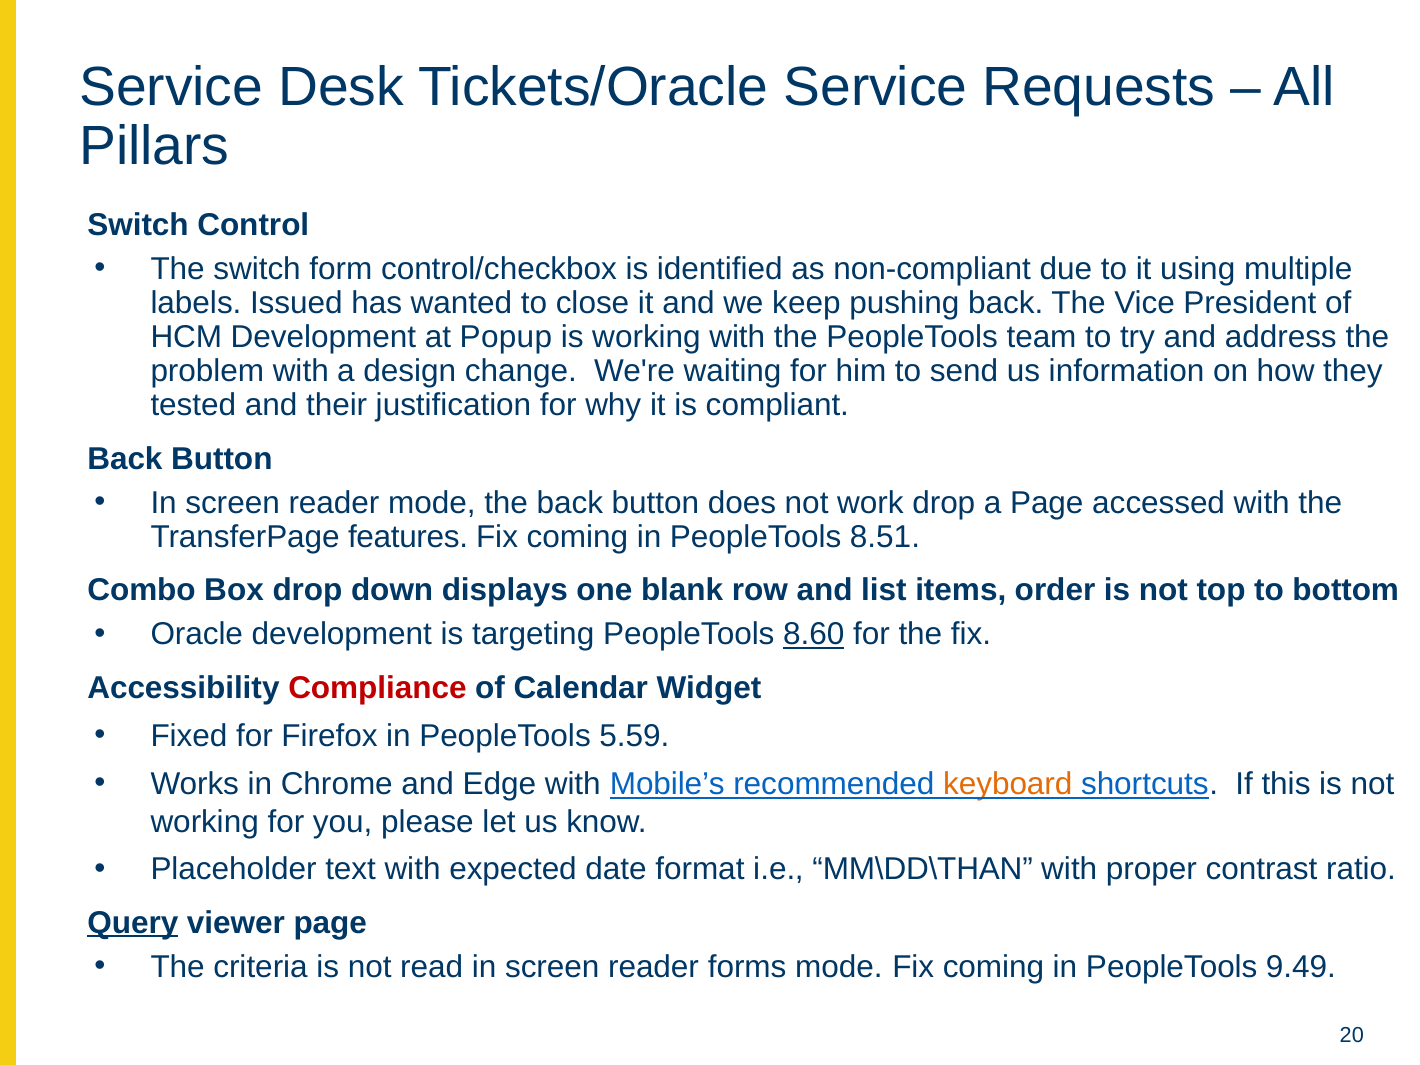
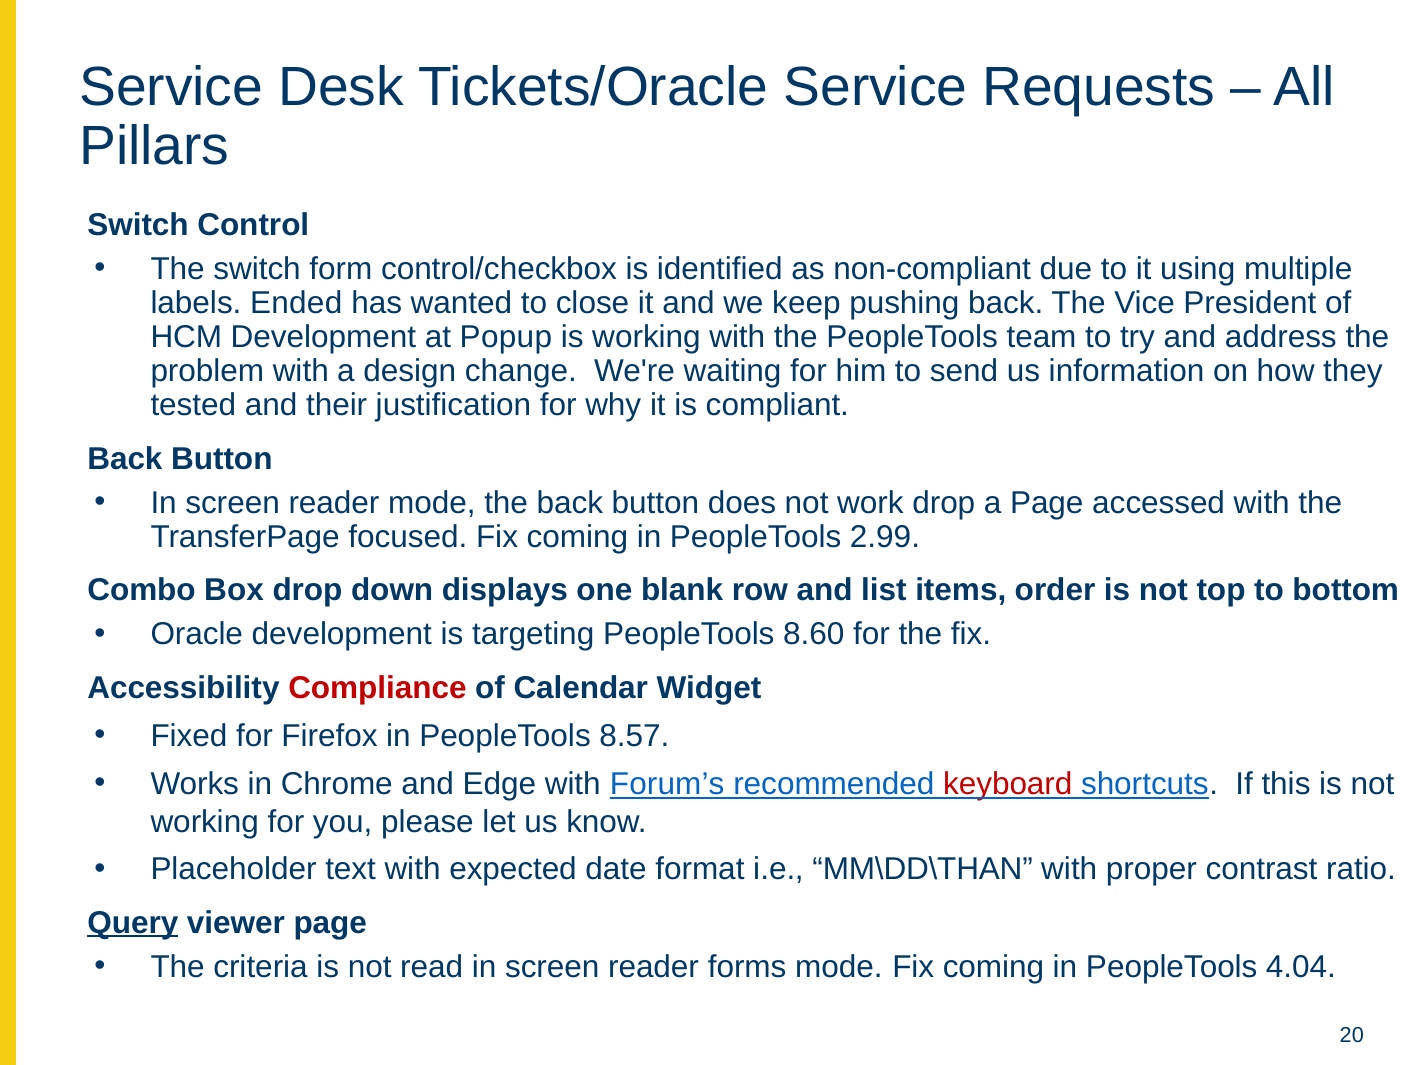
Issued: Issued -> Ended (296, 303)
features: features -> focused (408, 537)
8.51: 8.51 -> 2.99 (885, 537)
8.60 underline: present -> none (814, 634)
5.59: 5.59 -> 8.57 (634, 736)
Mobile’s: Mobile’s -> Forum’s (667, 784)
keyboard colour: orange -> red (1008, 784)
9.49: 9.49 -> 4.04 (1301, 967)
